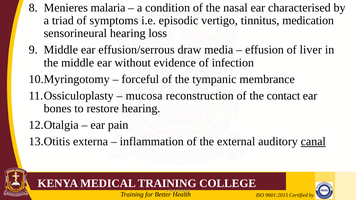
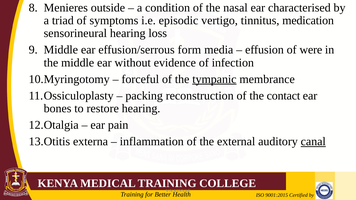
malaria: malaria -> outside (108, 8)
draw: draw -> form (189, 50)
liver: liver -> were (311, 50)
tympanic underline: none -> present (214, 79)
mucosa: mucosa -> packing (144, 96)
